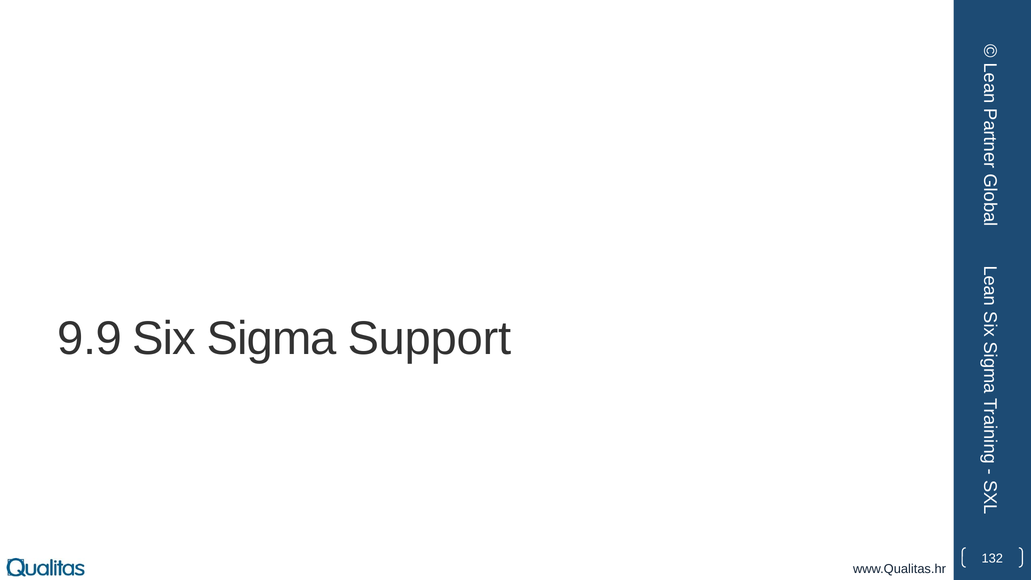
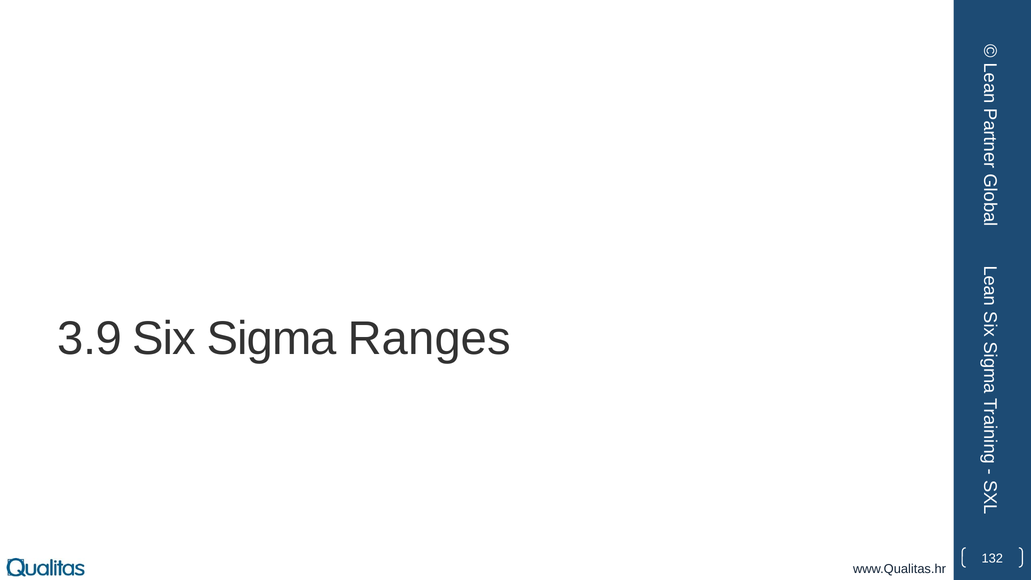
9.9: 9.9 -> 3.9 (90, 339)
Support: Support -> Ranges (429, 339)
